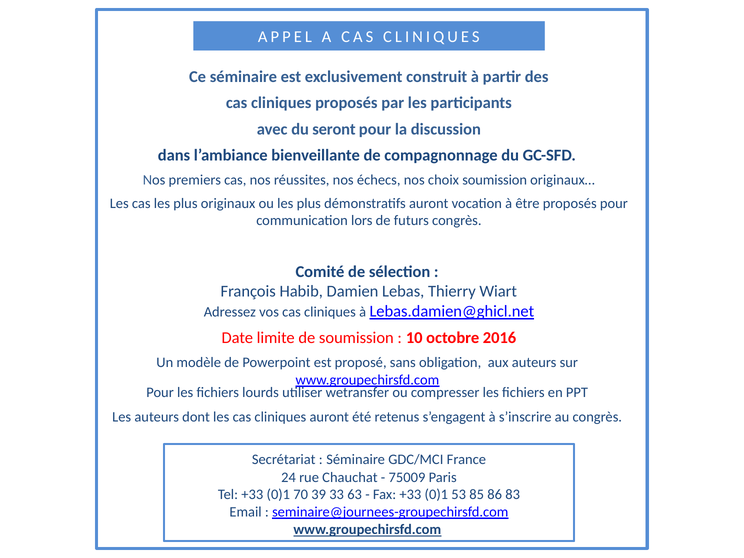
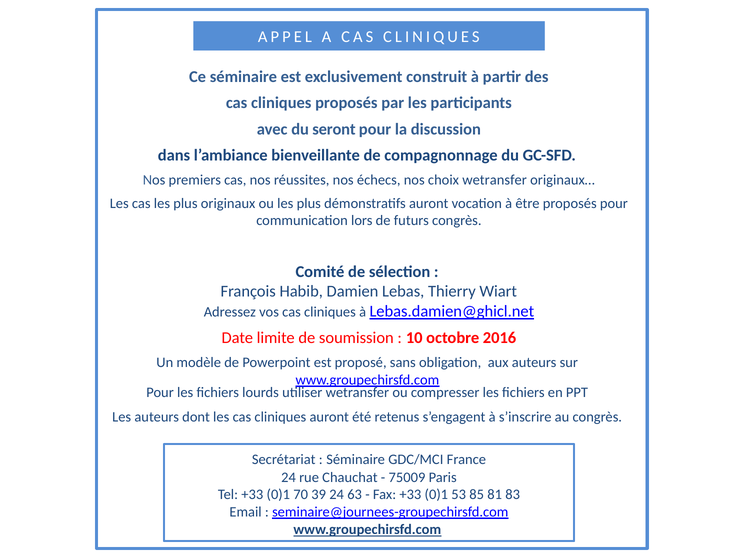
choix soumission: soumission -> wetransfer (495, 180)
39 33: 33 -> 24 (337, 495)
86: 86 -> 81 (495, 495)
